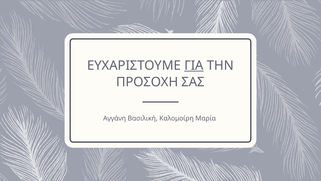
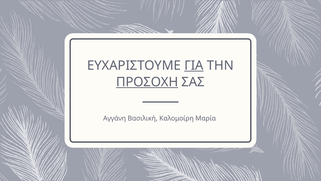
ΠΡΟΣΟΧΗ underline: none -> present (147, 82)
